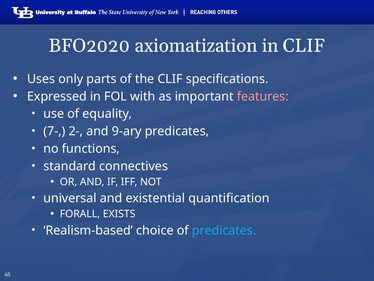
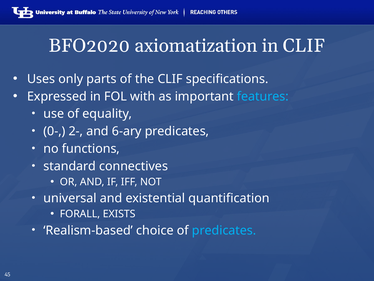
features colour: pink -> light blue (263, 96)
7-: 7- -> 0- (54, 131)
9-ary: 9-ary -> 6-ary (127, 131)
